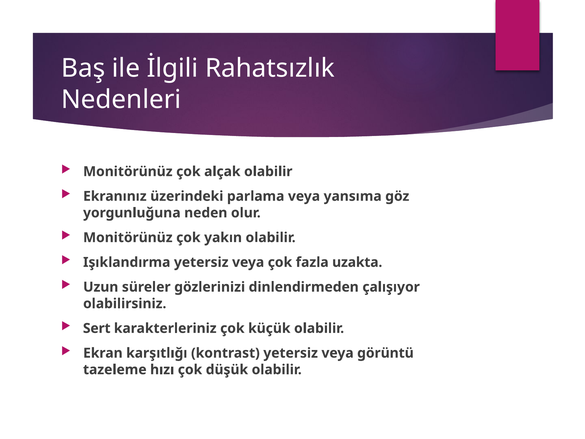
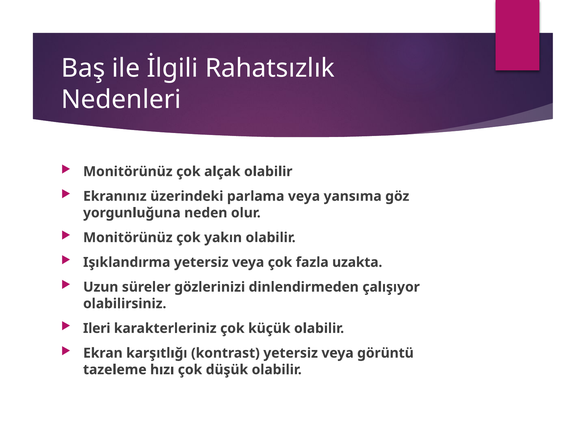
Sert: Sert -> Ileri (97, 328)
